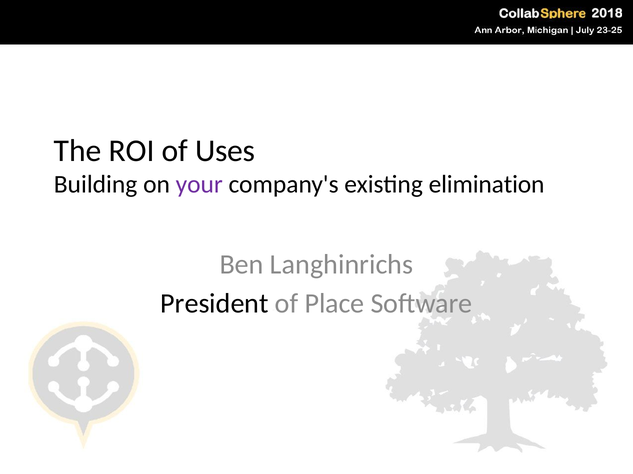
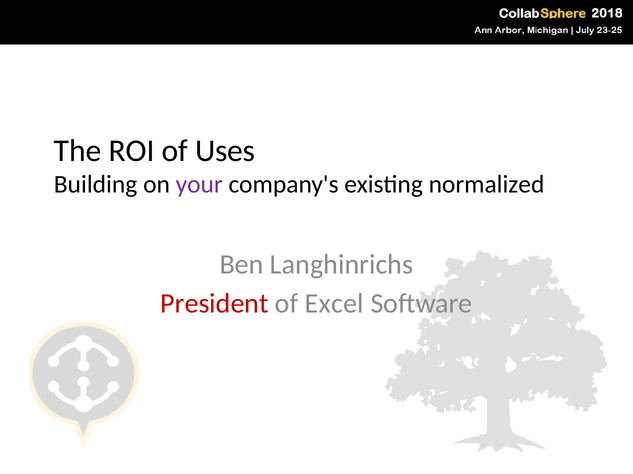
elimination: elimination -> normalized (487, 185)
President colour: black -> red (214, 304)
Place: Place -> Excel (334, 304)
